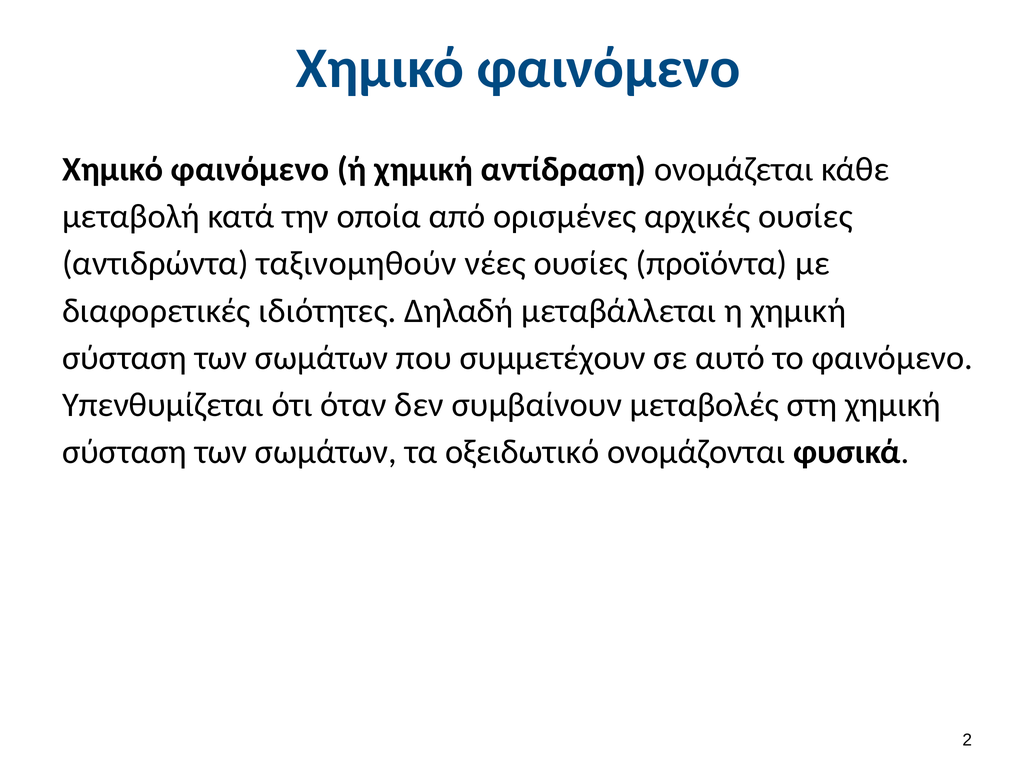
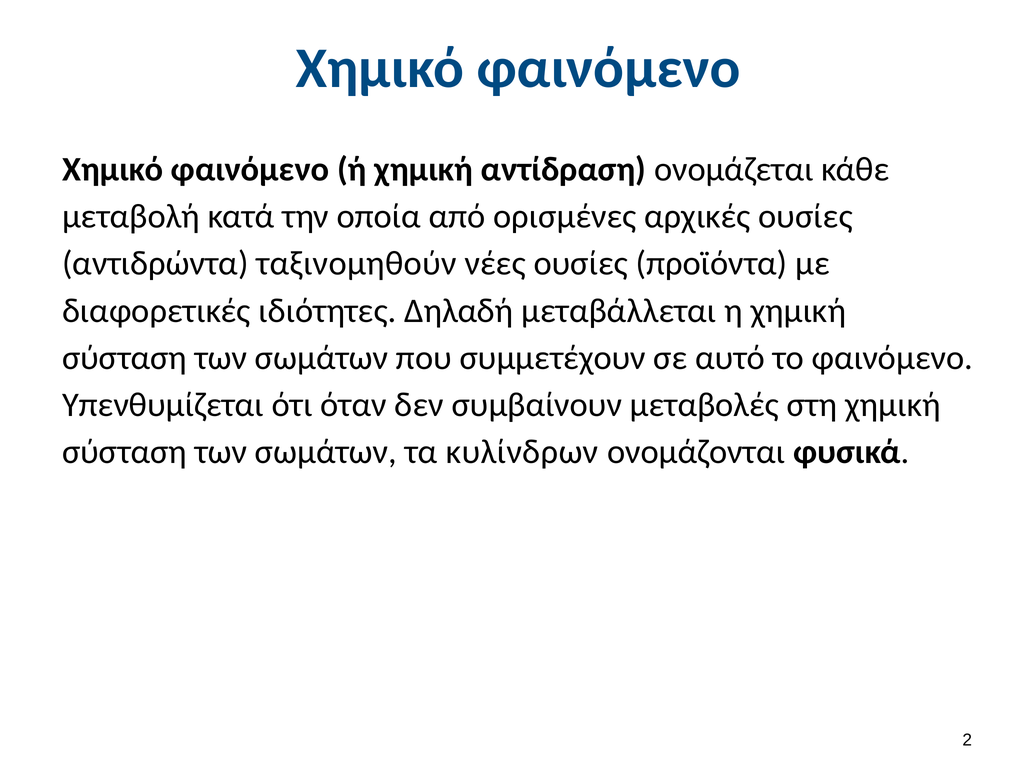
οξειδωτικό: οξειδωτικό -> κυλίνδρων (522, 452)
